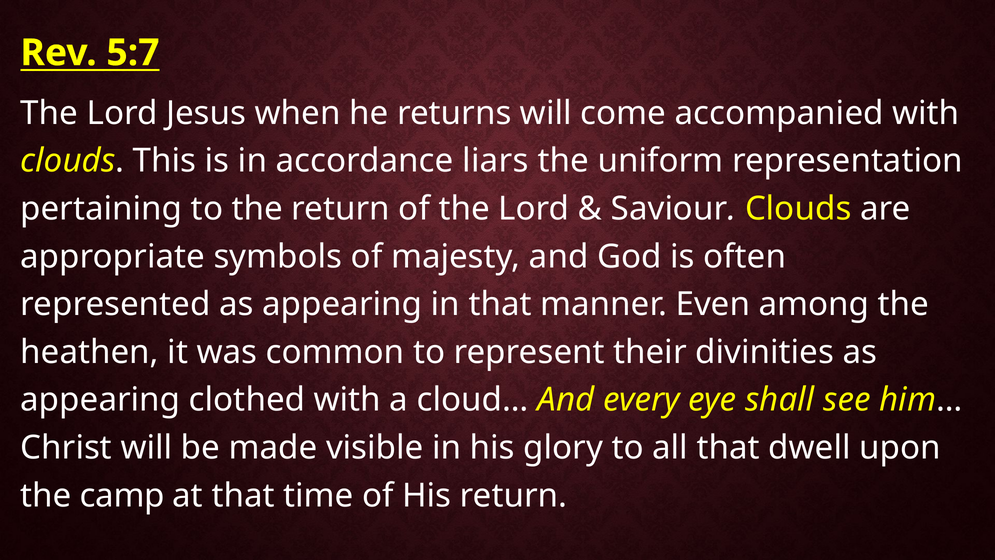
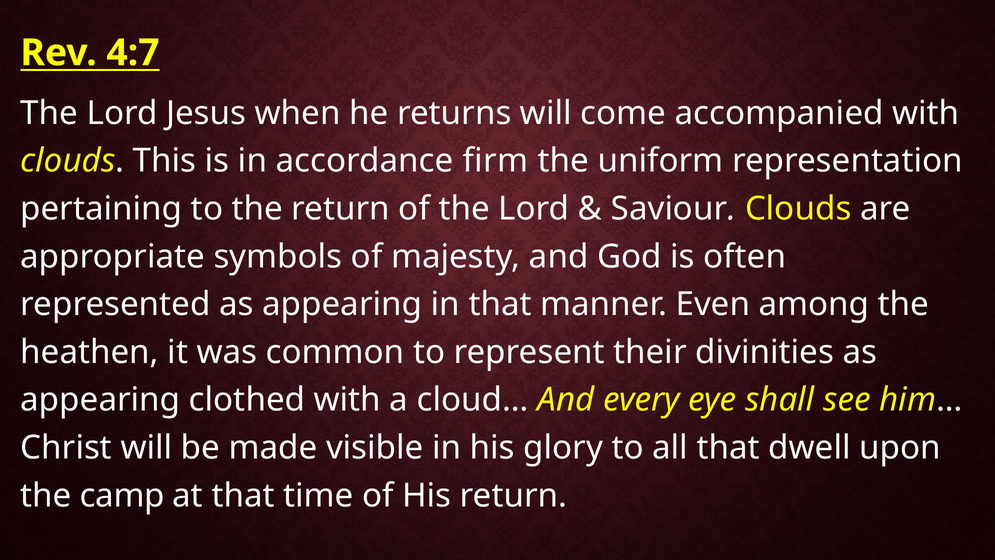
5:7: 5:7 -> 4:7 (133, 53)
liars: liars -> firm (495, 161)
